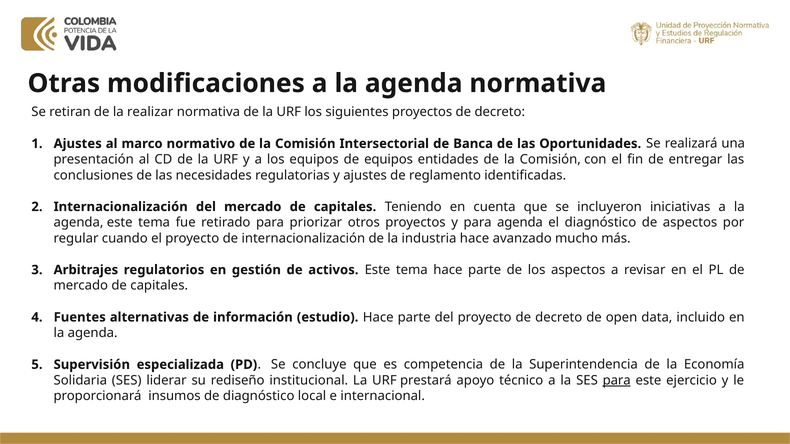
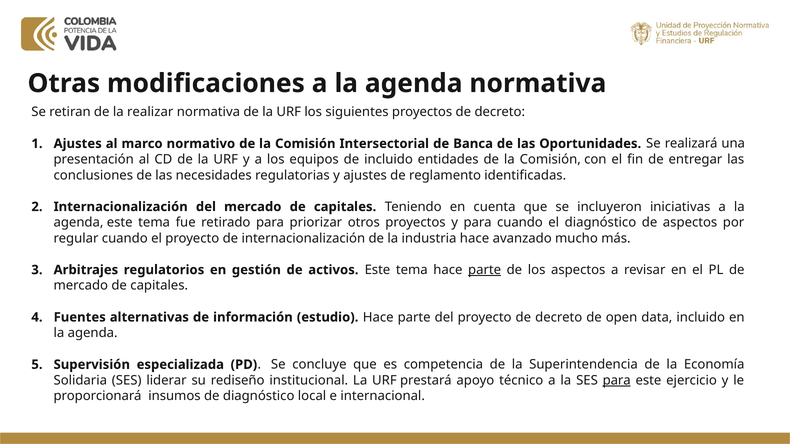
de equipos: equipos -> incluido (389, 160)
para agenda: agenda -> cuando (520, 223)
parte underline: none -> present (485, 270)
